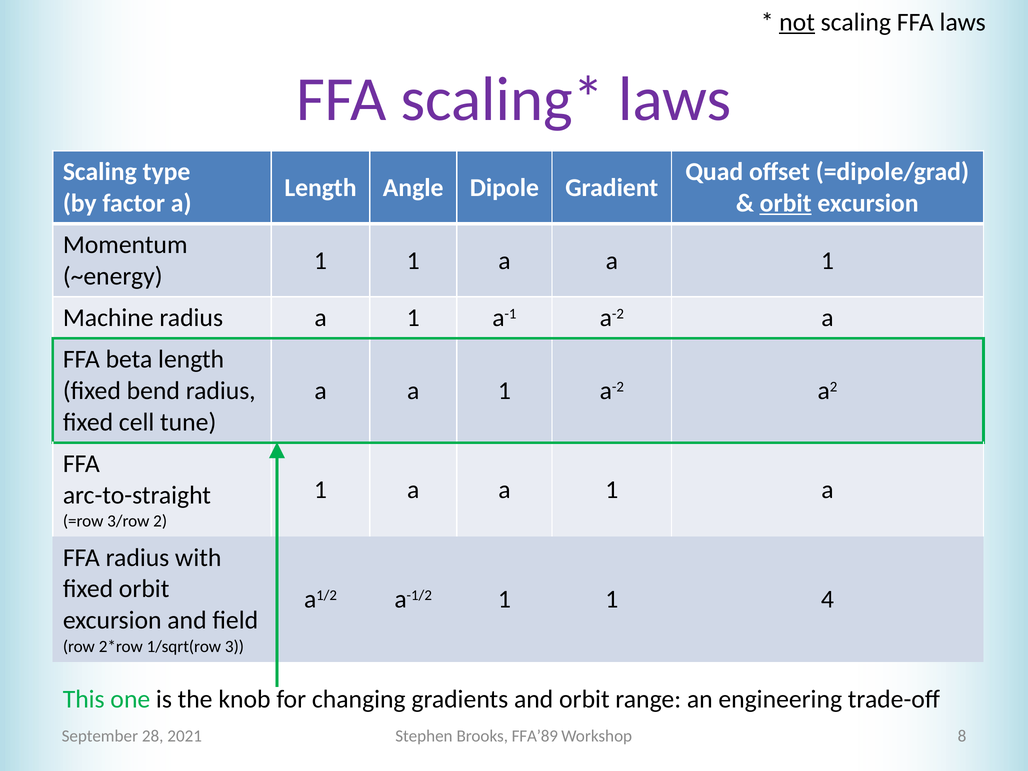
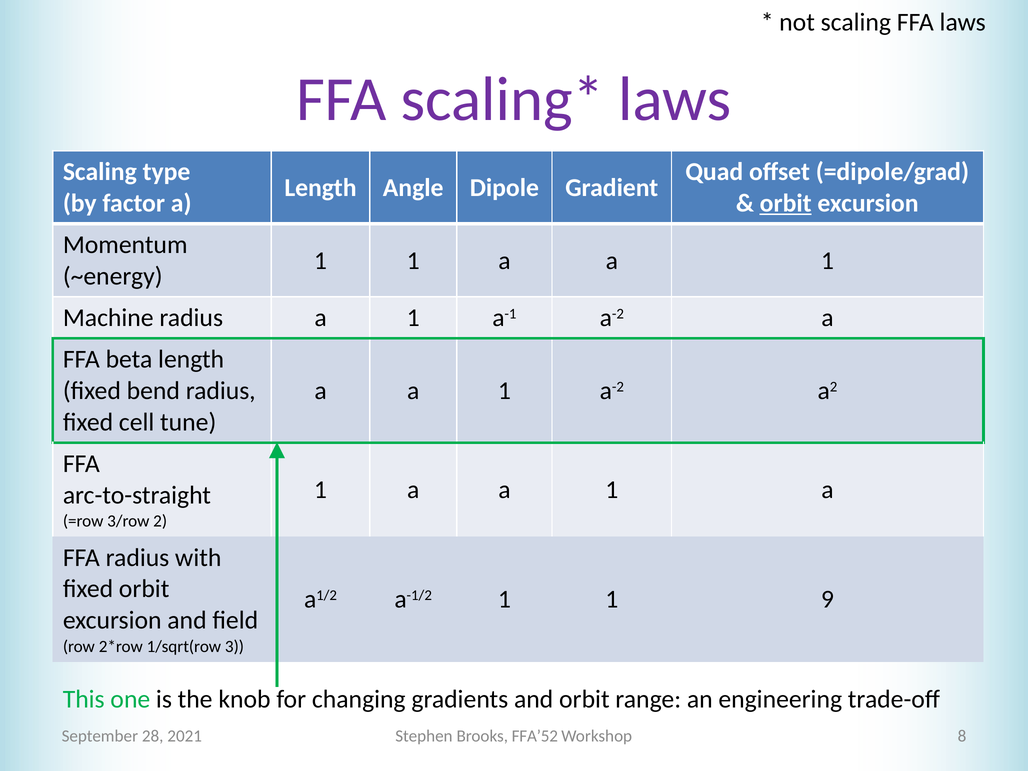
not underline: present -> none (797, 22)
4: 4 -> 9 (827, 599)
FFA’89: FFA’89 -> FFA’52 (535, 736)
